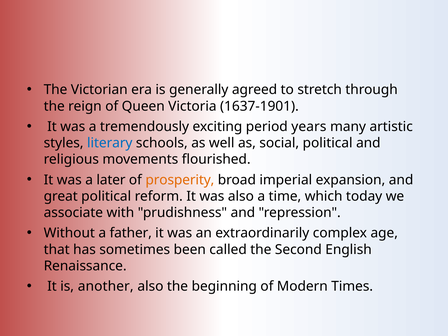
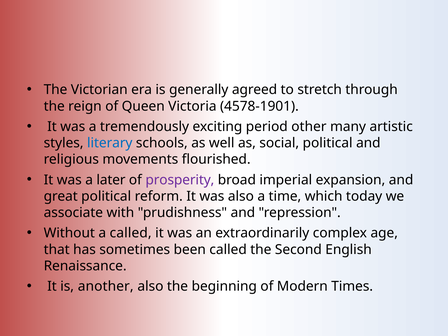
1637-1901: 1637-1901 -> 4578-1901 (259, 106)
years: years -> other (309, 127)
prosperity colour: orange -> purple (180, 180)
a father: father -> called (131, 233)
